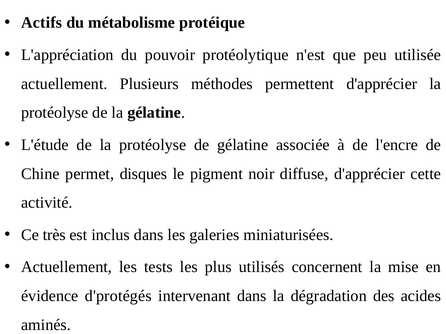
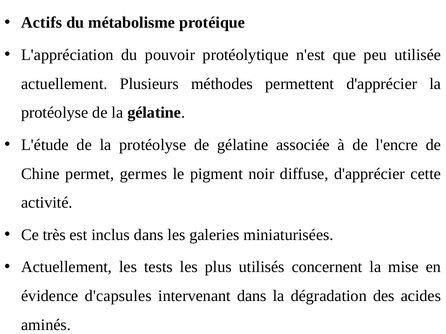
disques: disques -> germes (143, 174)
d'protégés: d'protégés -> d'capsules (118, 296)
